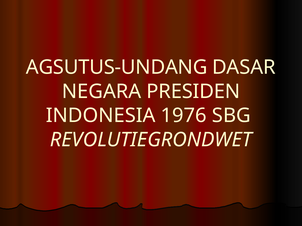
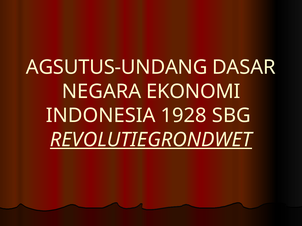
PRESIDEN: PRESIDEN -> EKONOMI (193, 92)
1976: 1976 -> 1928 (184, 116)
REVOLUTIEGRONDWET underline: none -> present (151, 140)
